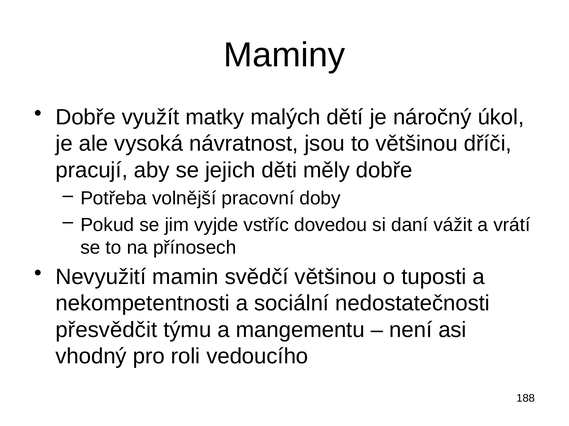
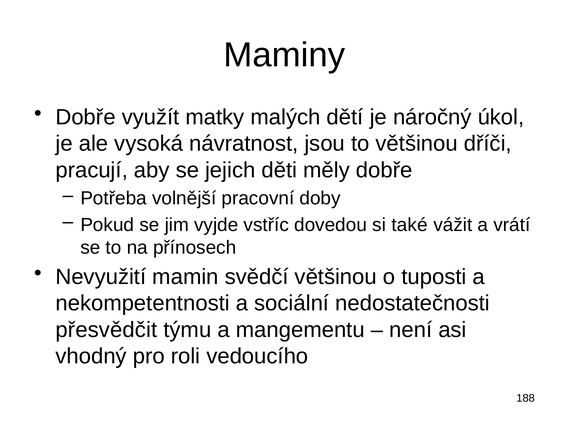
daní: daní -> také (410, 225)
